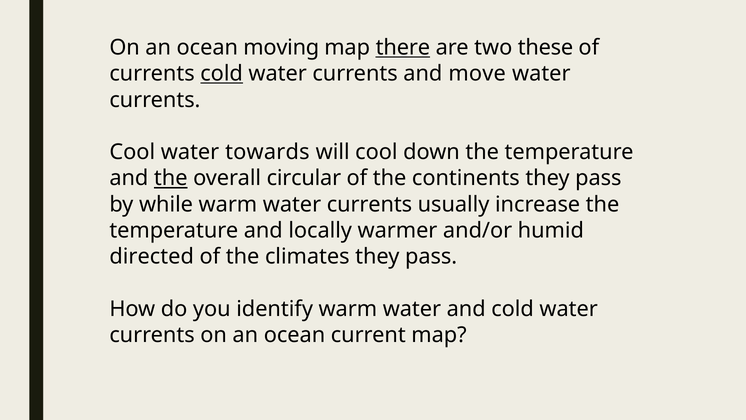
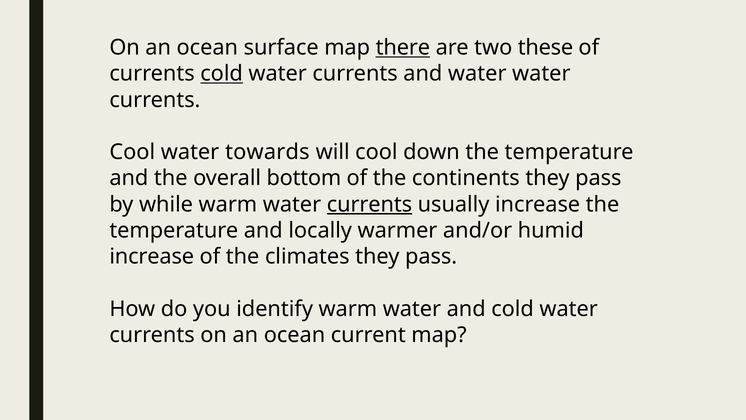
moving: moving -> surface (281, 48)
and move: move -> water (477, 74)
the underline: present -> none (171, 178)
circular: circular -> bottom (304, 178)
currents underline: none -> present (369, 204)
directed: directed -> increase (152, 257)
